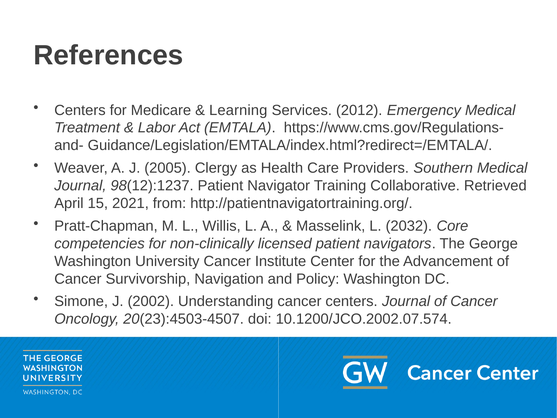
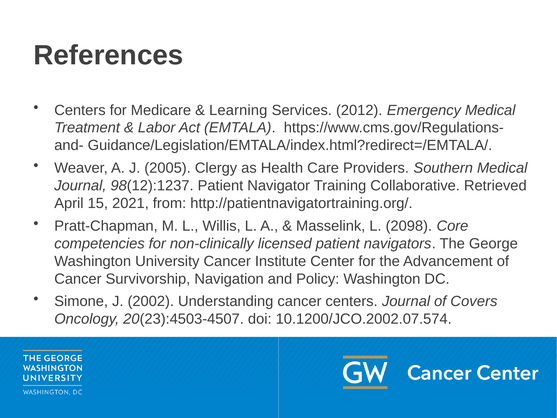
2032: 2032 -> 2098 (409, 226)
Journal of Cancer: Cancer -> Covers (474, 301)
